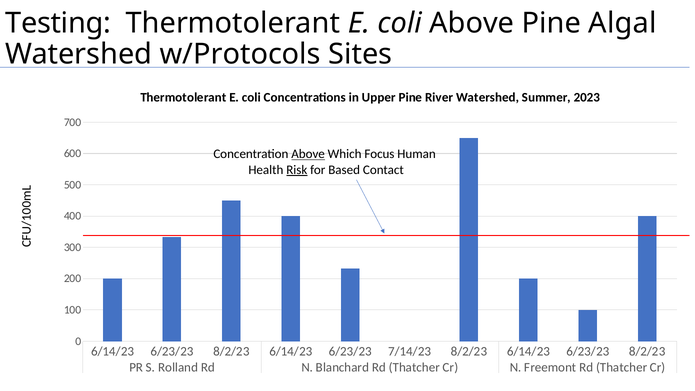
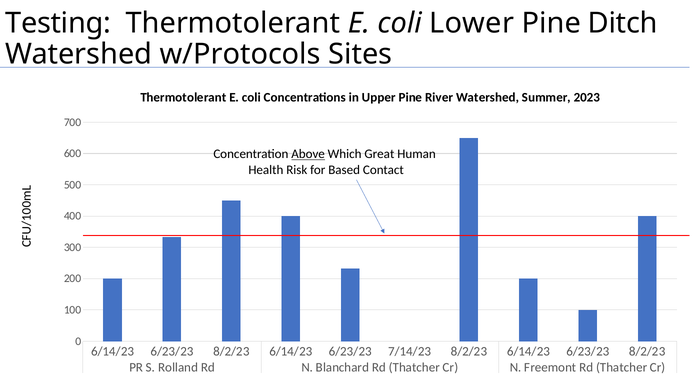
coli Above: Above -> Lower (472, 23)
Algal: Algal -> Ditch (623, 23)
Focus: Focus -> Great (379, 154)
Risk underline: present -> none (297, 170)
